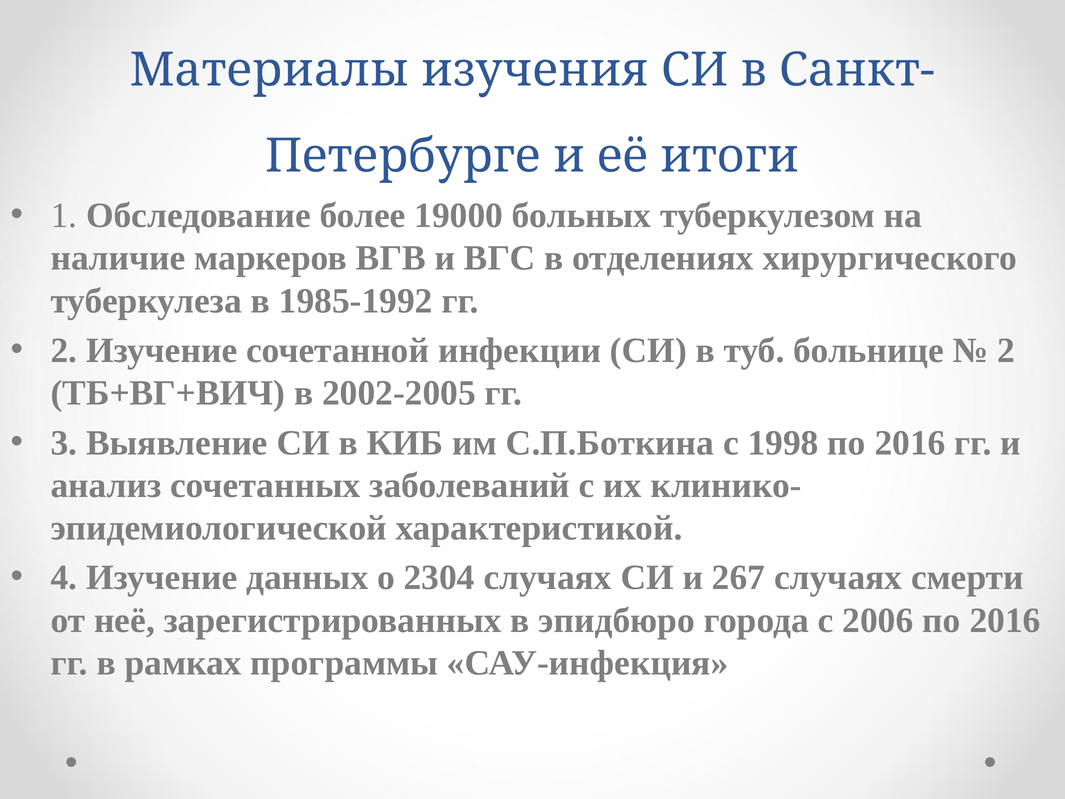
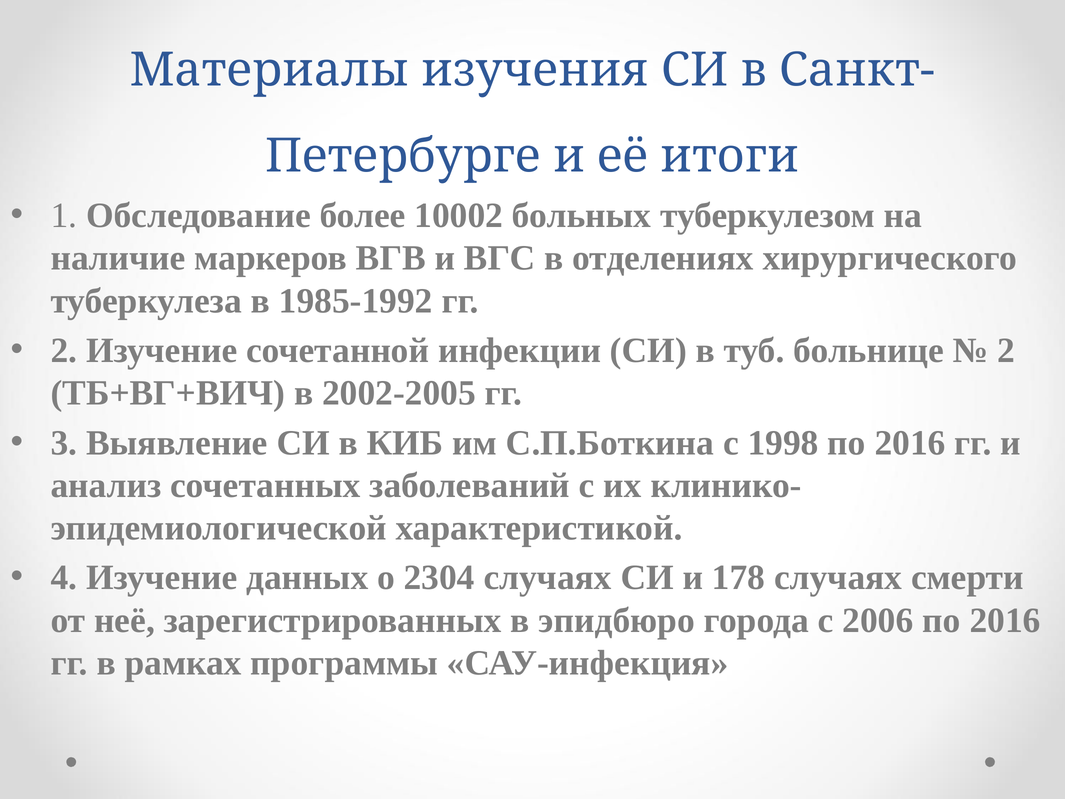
19000: 19000 -> 10002 (459, 215)
267: 267 -> 178 (739, 578)
